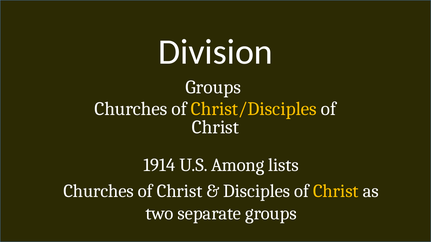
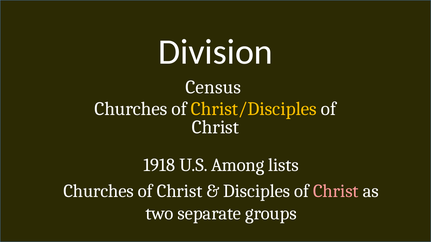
Groups: Groups -> Census (213, 87)
1914: 1914 -> 1918 (159, 165)
Christ colour: yellow -> pink (336, 192)
